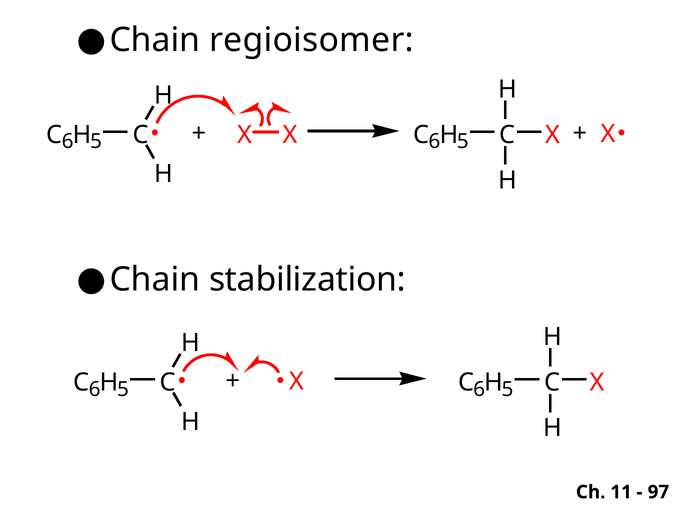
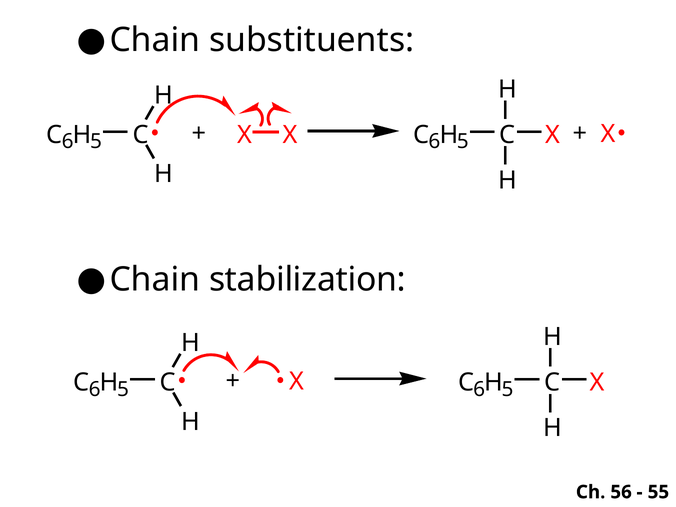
regioisomer: regioisomer -> substituents (312, 40)
11: 11 -> 56 (621, 492)
97: 97 -> 55 (658, 492)
